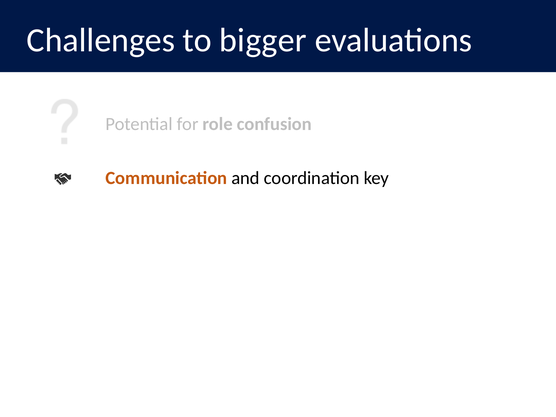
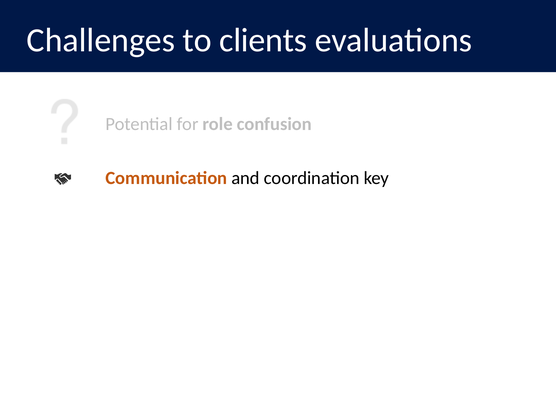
bigger: bigger -> clients (263, 40)
